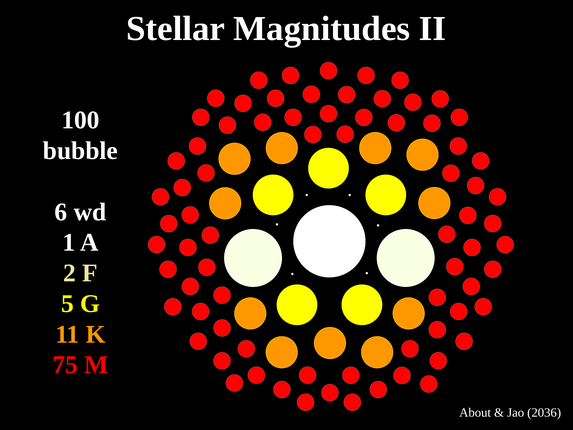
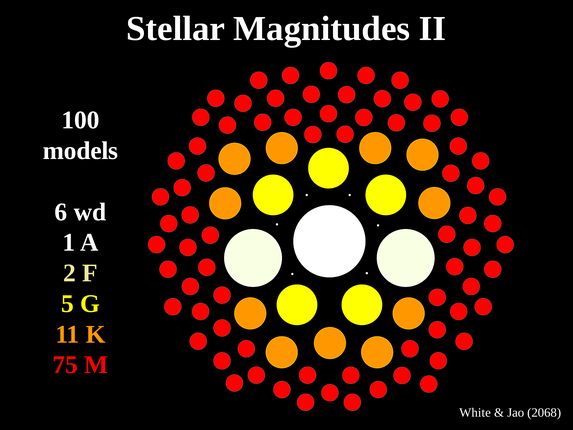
bubble: bubble -> models (81, 151)
About: About -> White (475, 412)
2036: 2036 -> 2068 (544, 412)
